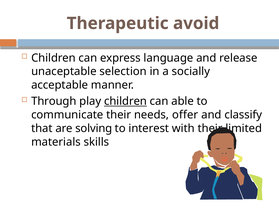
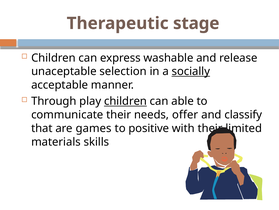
avoid: avoid -> stage (196, 23)
language: language -> washable (168, 58)
socially underline: none -> present (191, 71)
solving: solving -> games (94, 128)
interest: interest -> positive (149, 128)
